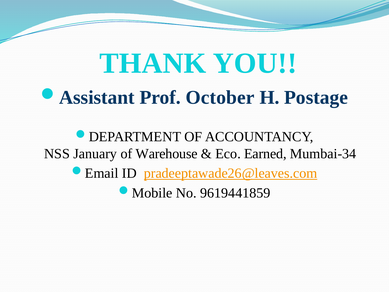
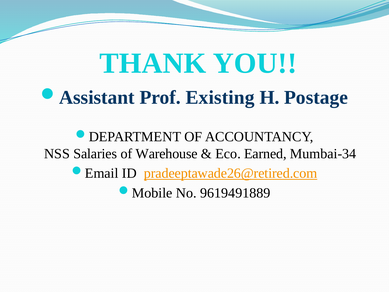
October: October -> Existing (220, 97)
January: January -> Salaries (95, 153)
pradeeptawade26@leaves.com: pradeeptawade26@leaves.com -> pradeeptawade26@retired.com (231, 173)
9619441859: 9619441859 -> 9619491889 (235, 193)
